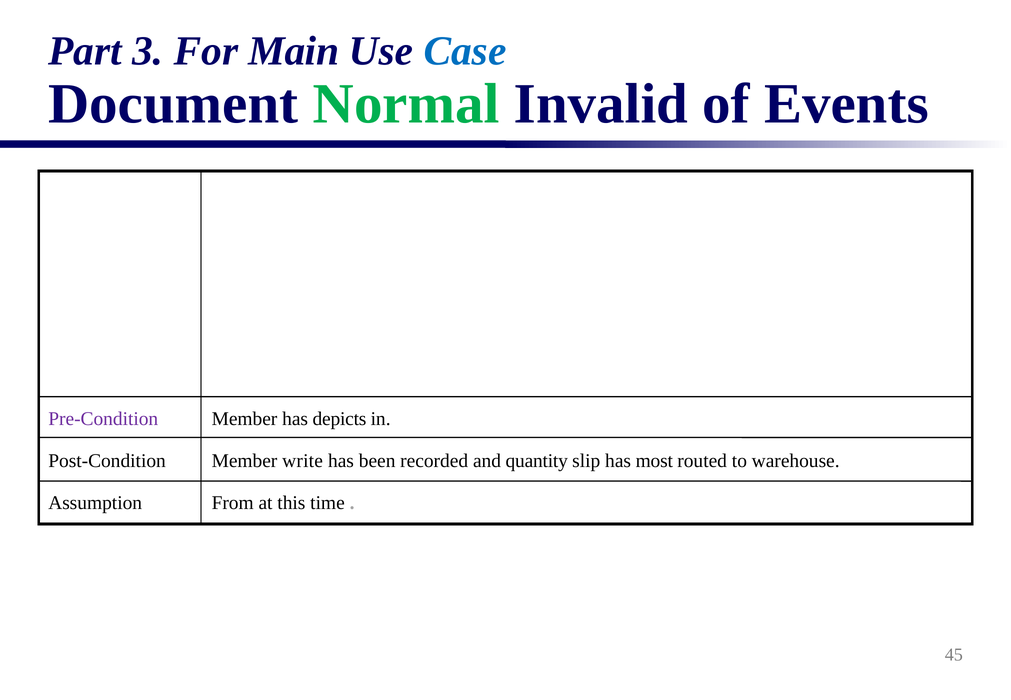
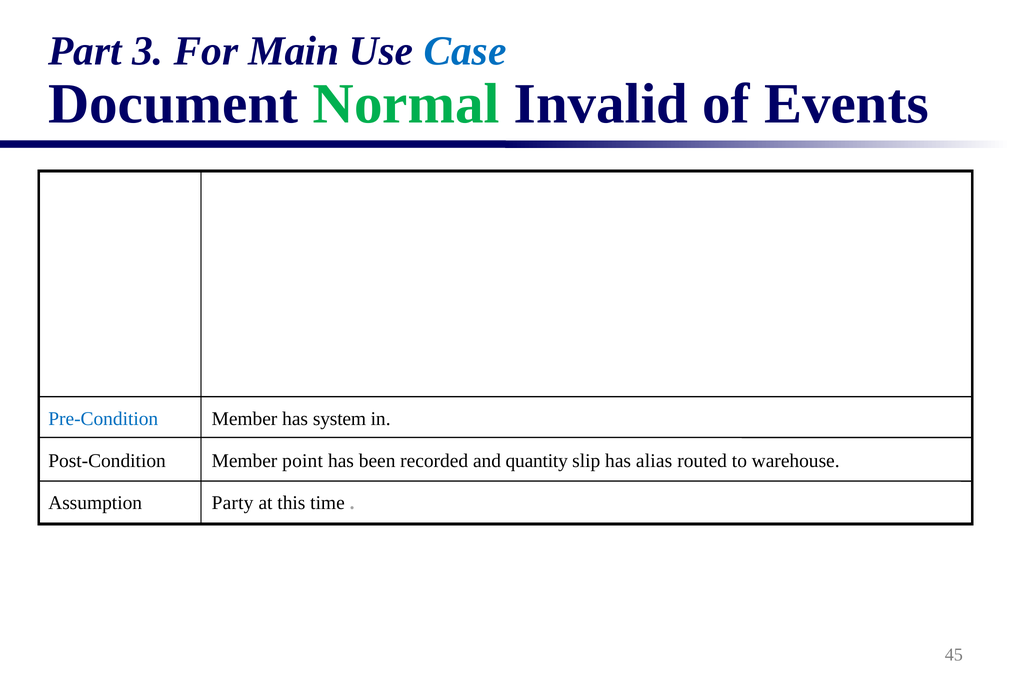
Pre-Condition colour: purple -> blue (103, 419)
depicts: depicts -> system (339, 419)
write: write -> point (303, 461)
most: most -> alias (654, 461)
From: From -> Party (233, 503)
